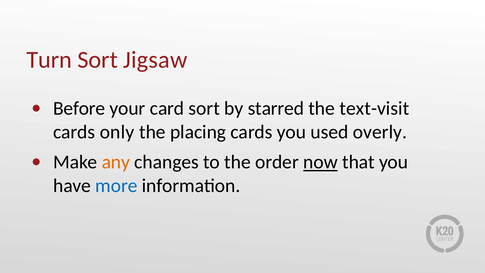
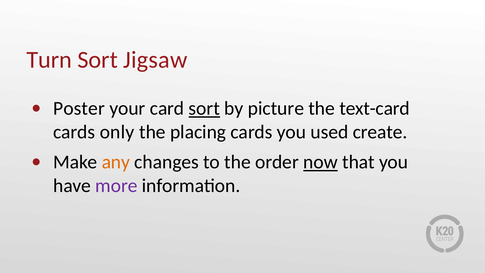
Before: Before -> Poster (79, 108)
sort underline: none -> present (204, 108)
starred: starred -> picture (276, 108)
text-visit: text-visit -> text-card (375, 108)
overly: overly -> create (380, 132)
more colour: blue -> purple (116, 186)
